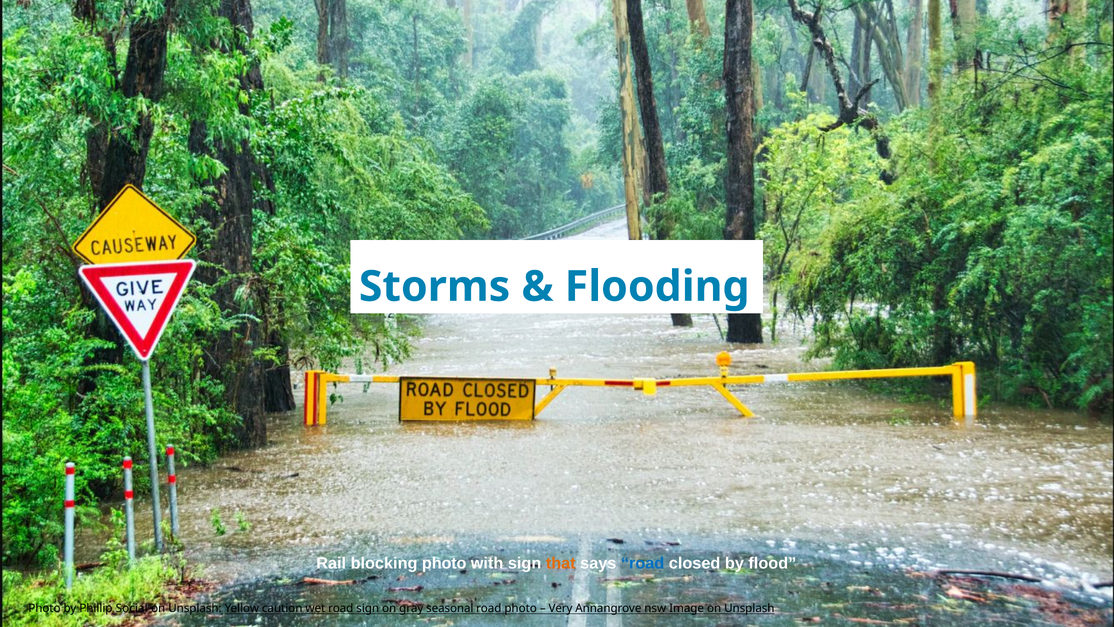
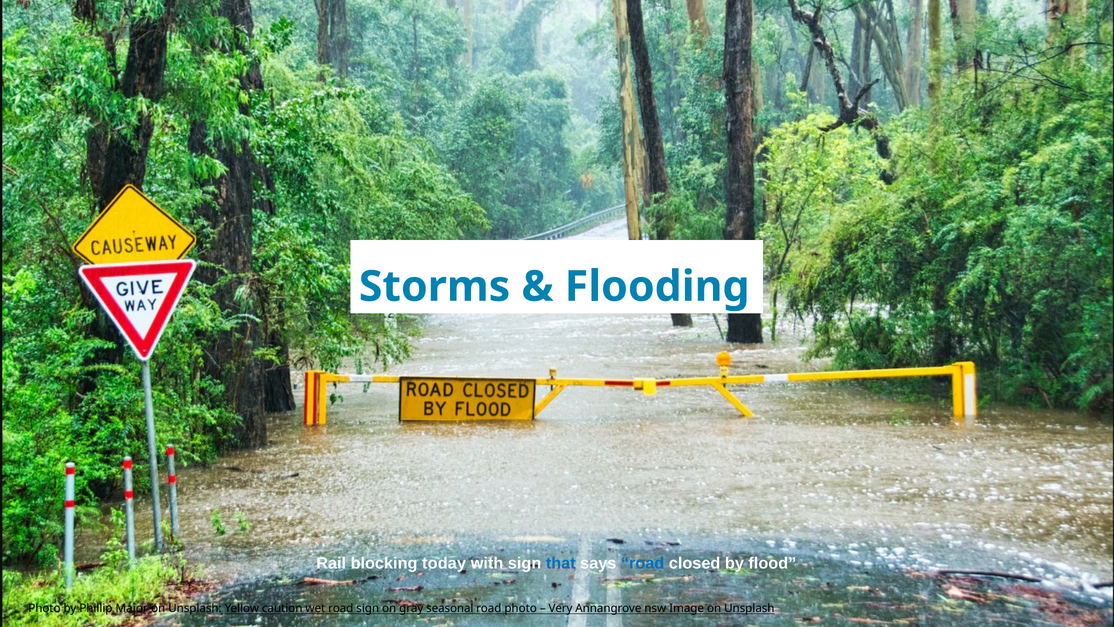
blocking photo: photo -> today (444, 563)
that colour: orange -> blue (561, 563)
Social: Social -> Major (132, 608)
